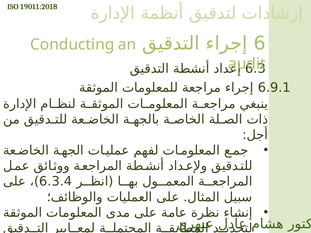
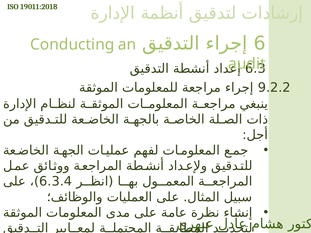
6.9.1: 6.9.1 -> 9.2.2 (274, 88)
